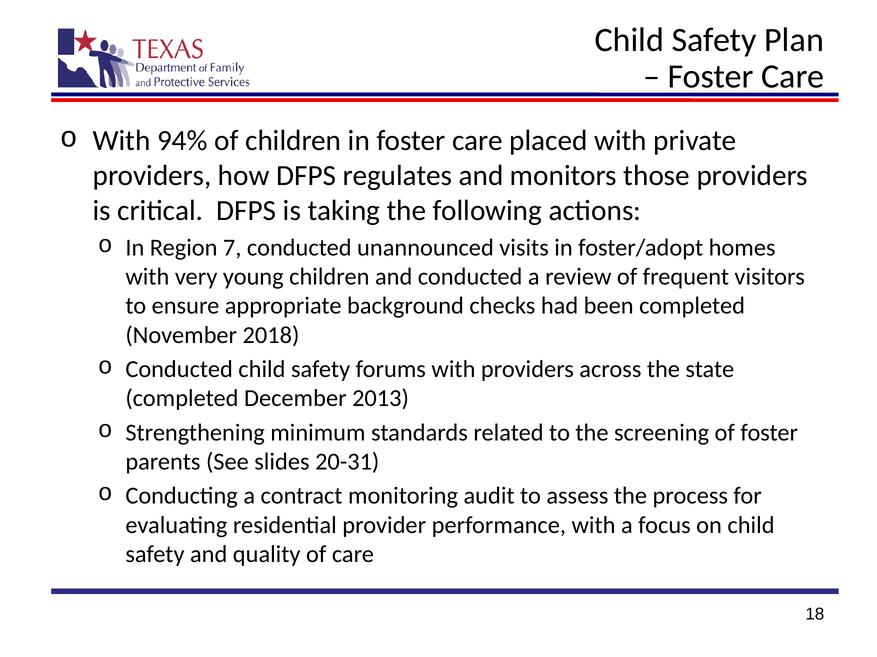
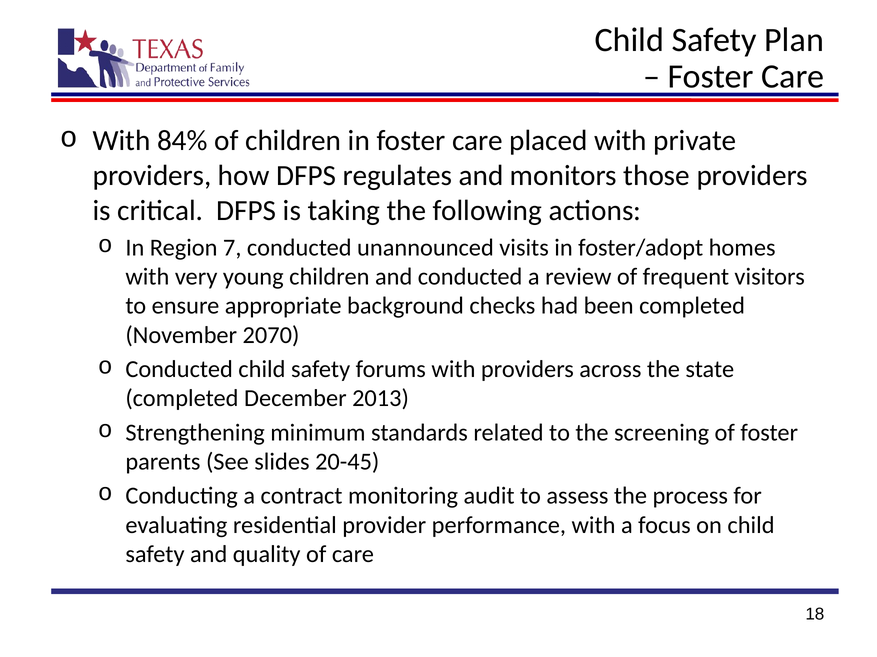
94%: 94% -> 84% (182, 141)
2018: 2018 -> 2070 (271, 336)
20-31: 20-31 -> 20-45 (347, 462)
